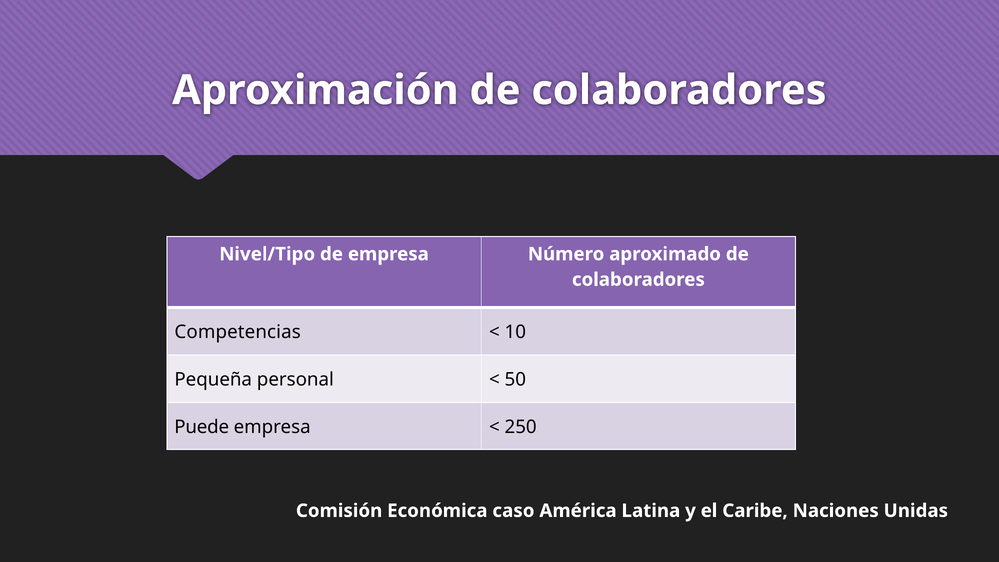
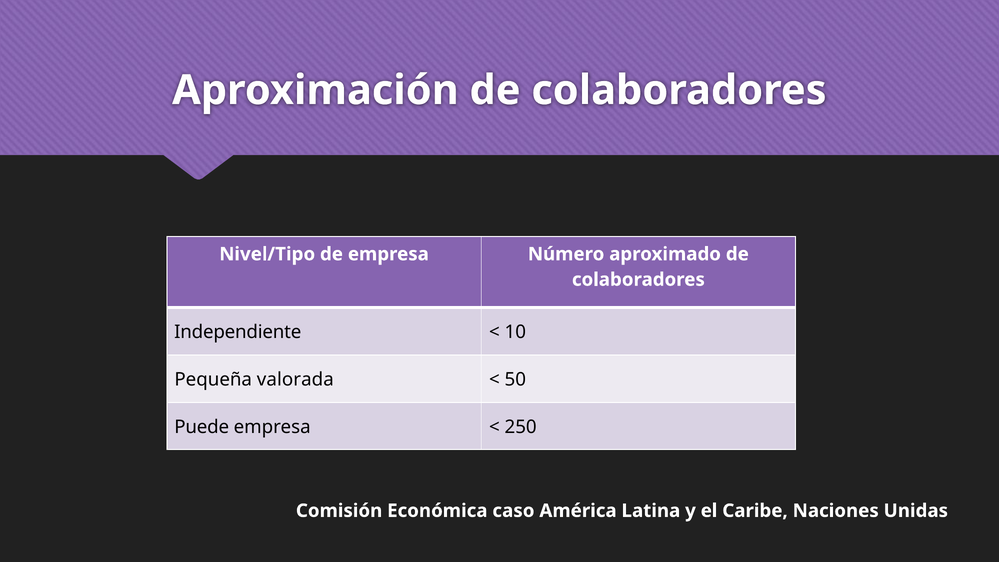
Competencias: Competencias -> Independiente (238, 332)
personal: personal -> valorada (295, 380)
